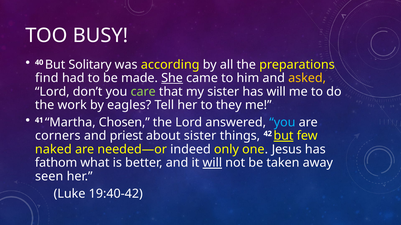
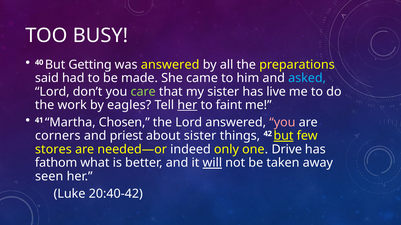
Solitary: Solitary -> Getting (90, 65)
was according: according -> answered (170, 65)
find: find -> said (47, 78)
She underline: present -> none (172, 78)
asked colour: yellow -> light blue (307, 78)
has will: will -> live (276, 92)
her underline: none -> present (187, 105)
they: they -> faint (229, 105)
you colour: light blue -> pink (282, 123)
naked: naked -> stores (53, 150)
Jesus: Jesus -> Drive (287, 150)
19:40-42: 19:40-42 -> 20:40-42 (116, 194)
